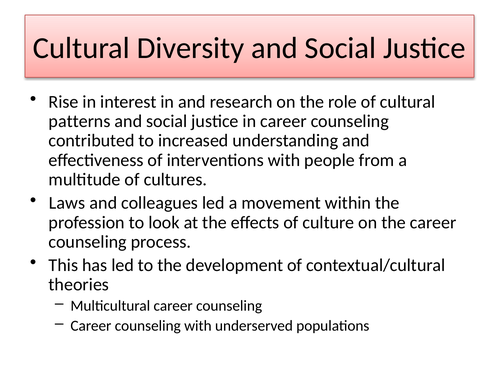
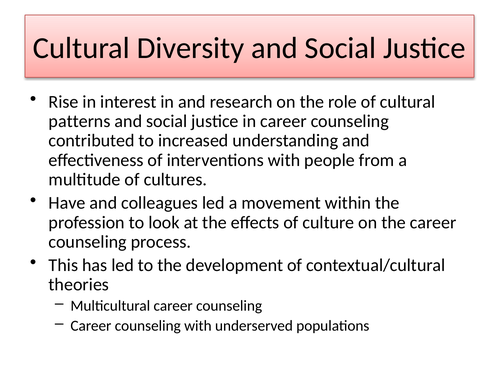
Laws: Laws -> Have (67, 203)
